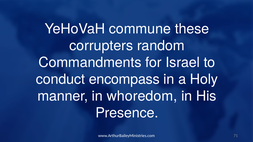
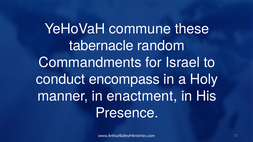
corrupters: corrupters -> tabernacle (101, 46)
whoredom: whoredom -> enactment (142, 96)
